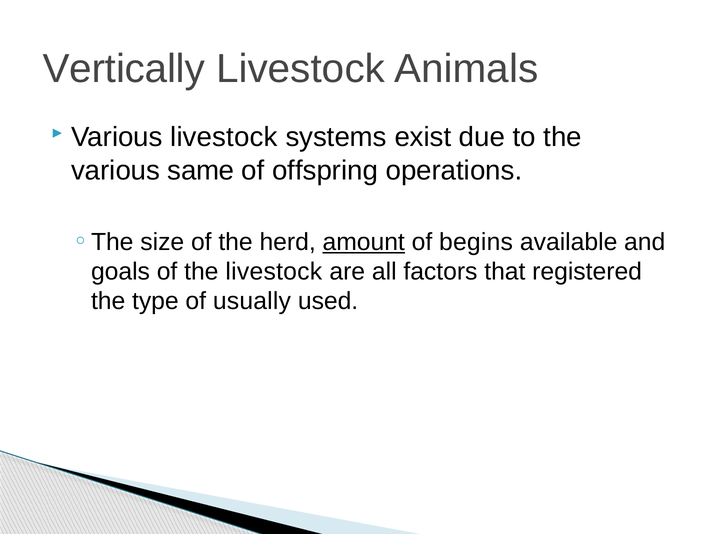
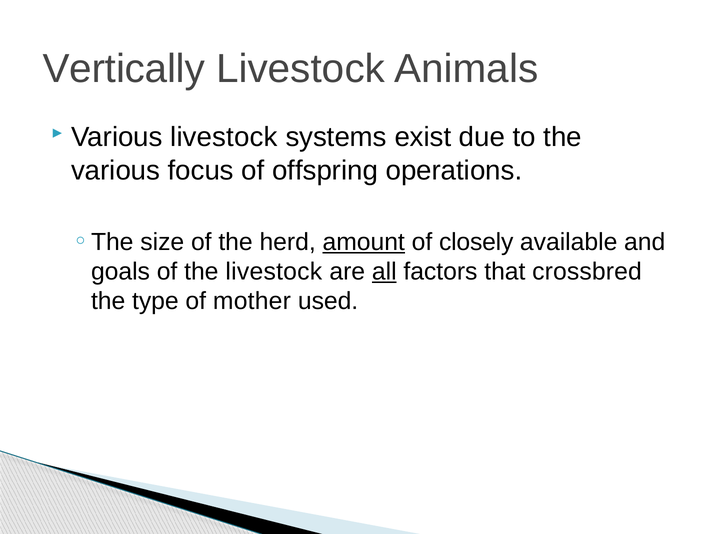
same: same -> focus (201, 171)
begins: begins -> closely (476, 242)
all underline: none -> present (384, 272)
registered: registered -> crossbred (587, 272)
usually: usually -> mother (252, 301)
